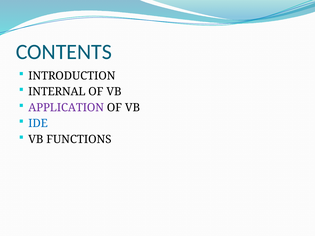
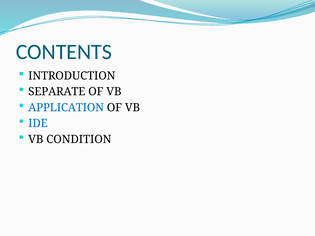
INTERNAL: INTERNAL -> SEPARATE (57, 92)
APPLICATION colour: purple -> blue (66, 108)
FUNCTIONS: FUNCTIONS -> CONDITION (79, 139)
